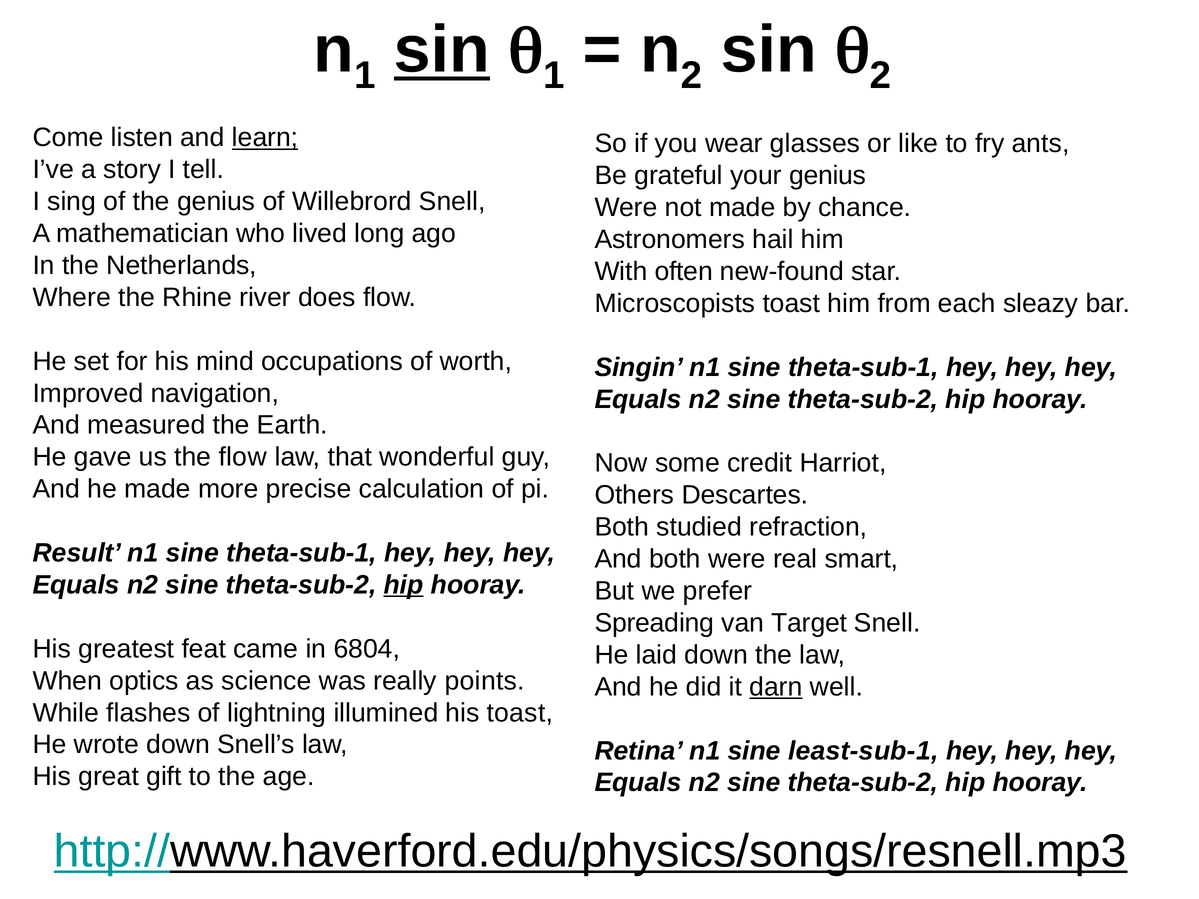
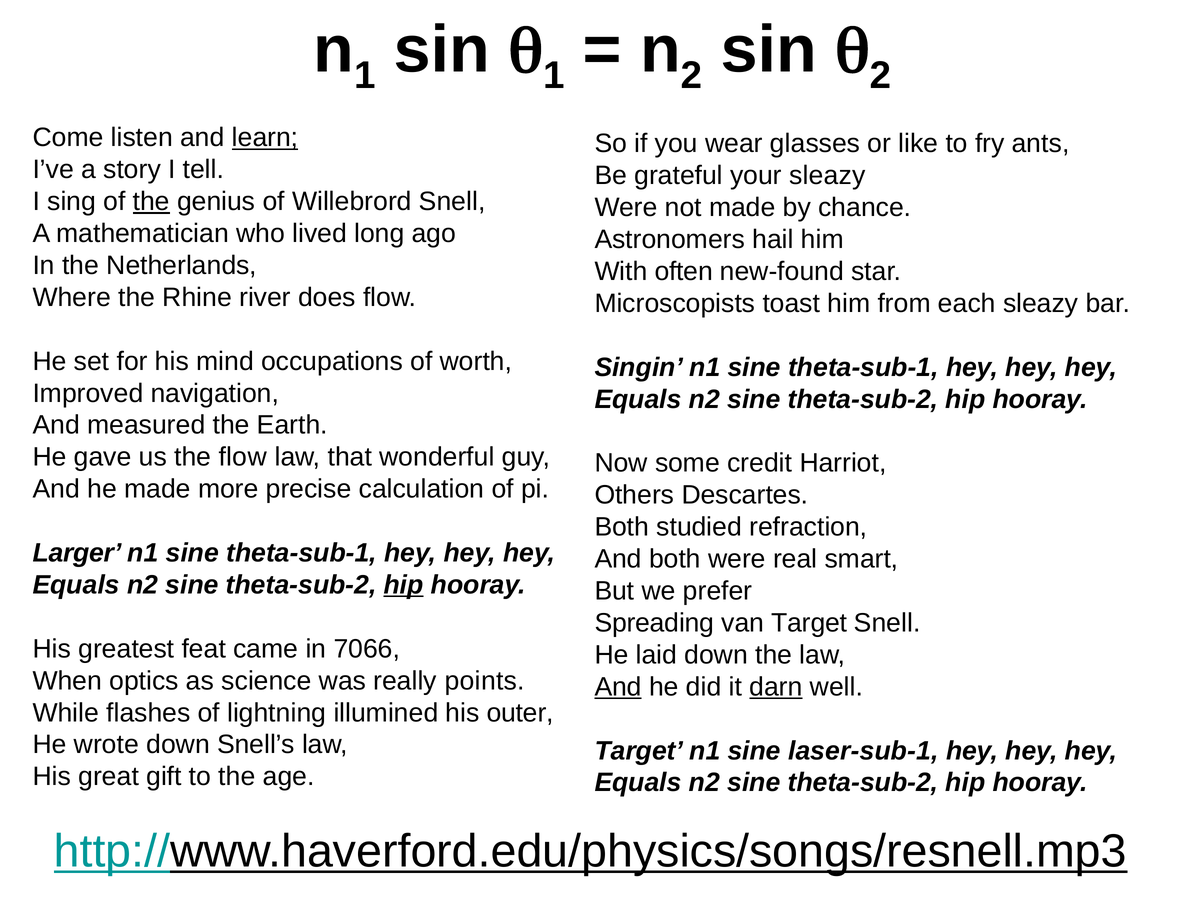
sin underline: present -> none (442, 50)
your genius: genius -> sleazy (827, 176)
the underline: none -> present (151, 202)
Result: Result -> Larger (77, 553)
6804: 6804 -> 7066 (367, 649)
And underline: none -> present (618, 687)
his toast: toast -> outer (520, 713)
Retina: Retina -> Target (639, 751)
least-sub-1: least-sub-1 -> laser-sub-1 (863, 751)
